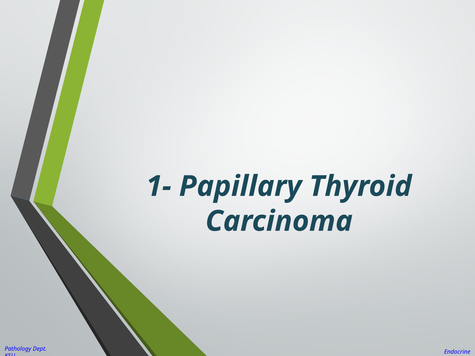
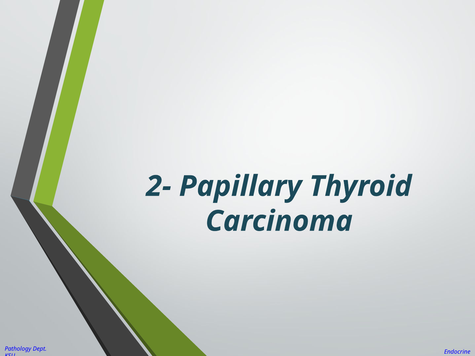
1-: 1- -> 2- (159, 186)
